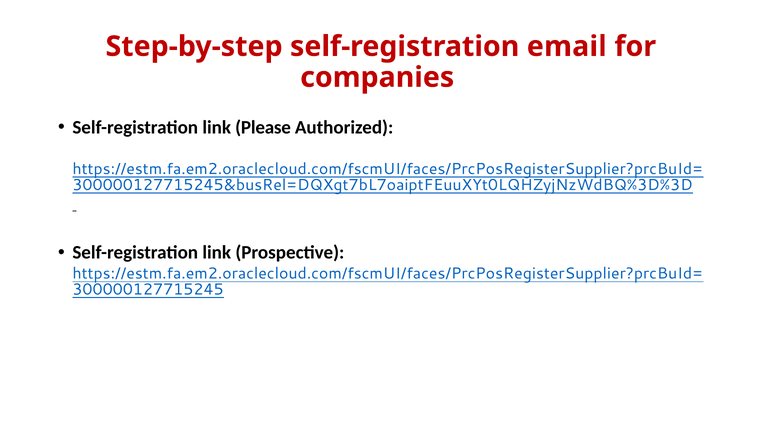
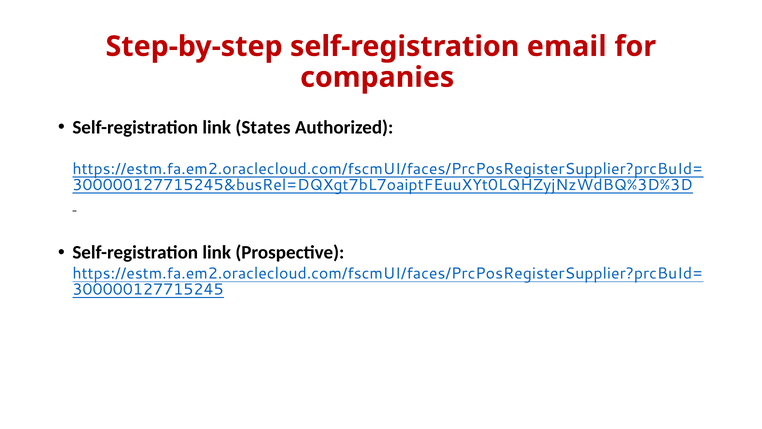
Please: Please -> States (263, 127)
